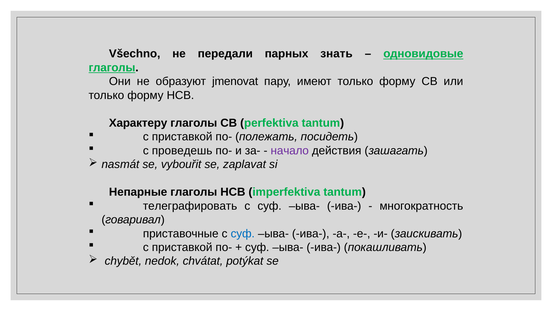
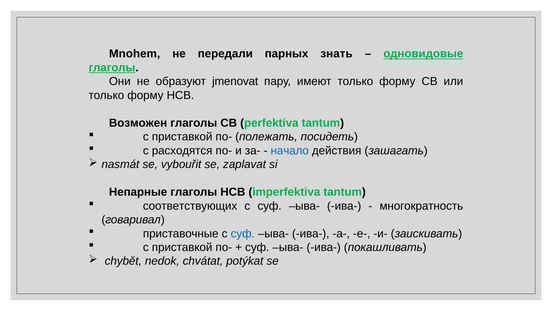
Všechno: Všechno -> Mnohem (135, 54)
Характеру: Характеру -> Возможен (138, 123)
проведешь: проведешь -> расходятся (182, 150)
начало colour: purple -> blue (290, 150)
телеграфировать: телеграфировать -> соответствующих (190, 206)
